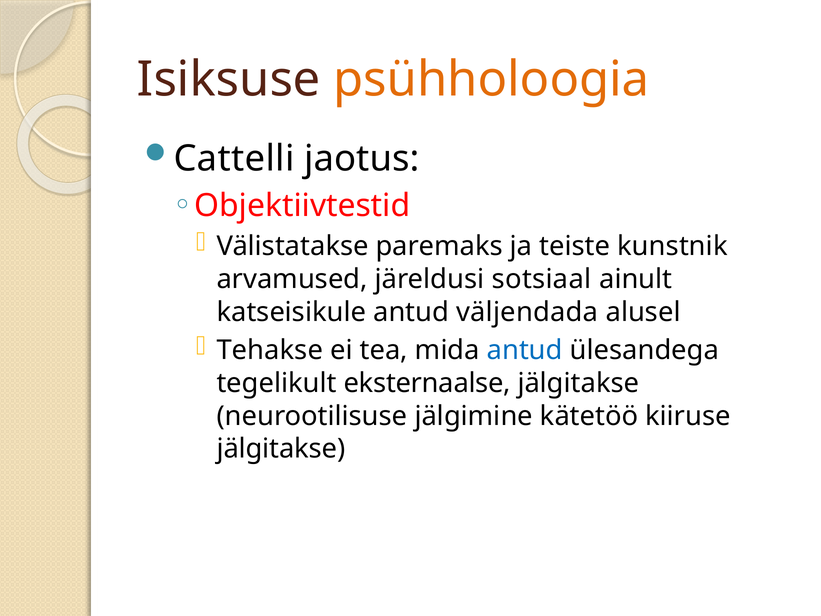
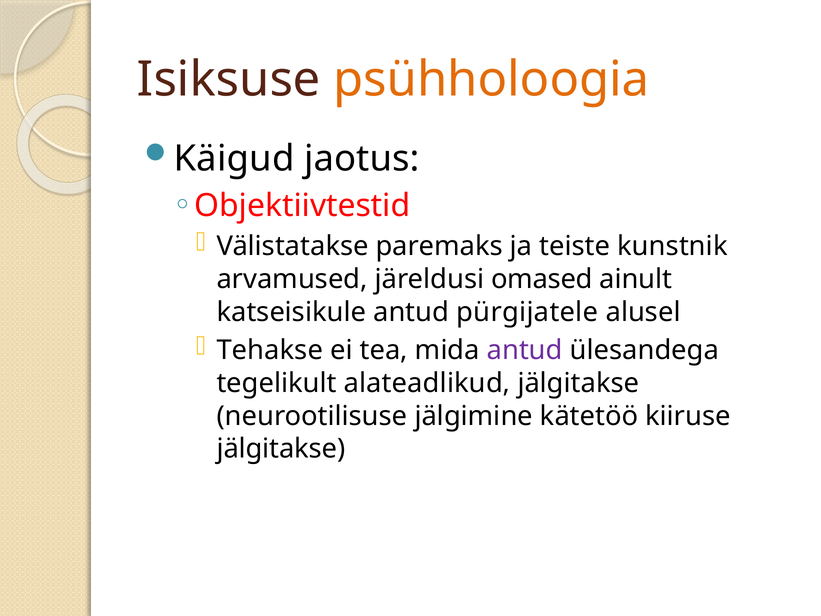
Cattelli: Cattelli -> Käigud (234, 158)
sotsiaal: sotsiaal -> omased (542, 279)
väljendada: väljendada -> pürgijatele (527, 312)
antud colour: blue -> purple (525, 350)
eksternaalse: eksternaalse -> alateadlikud (427, 383)
